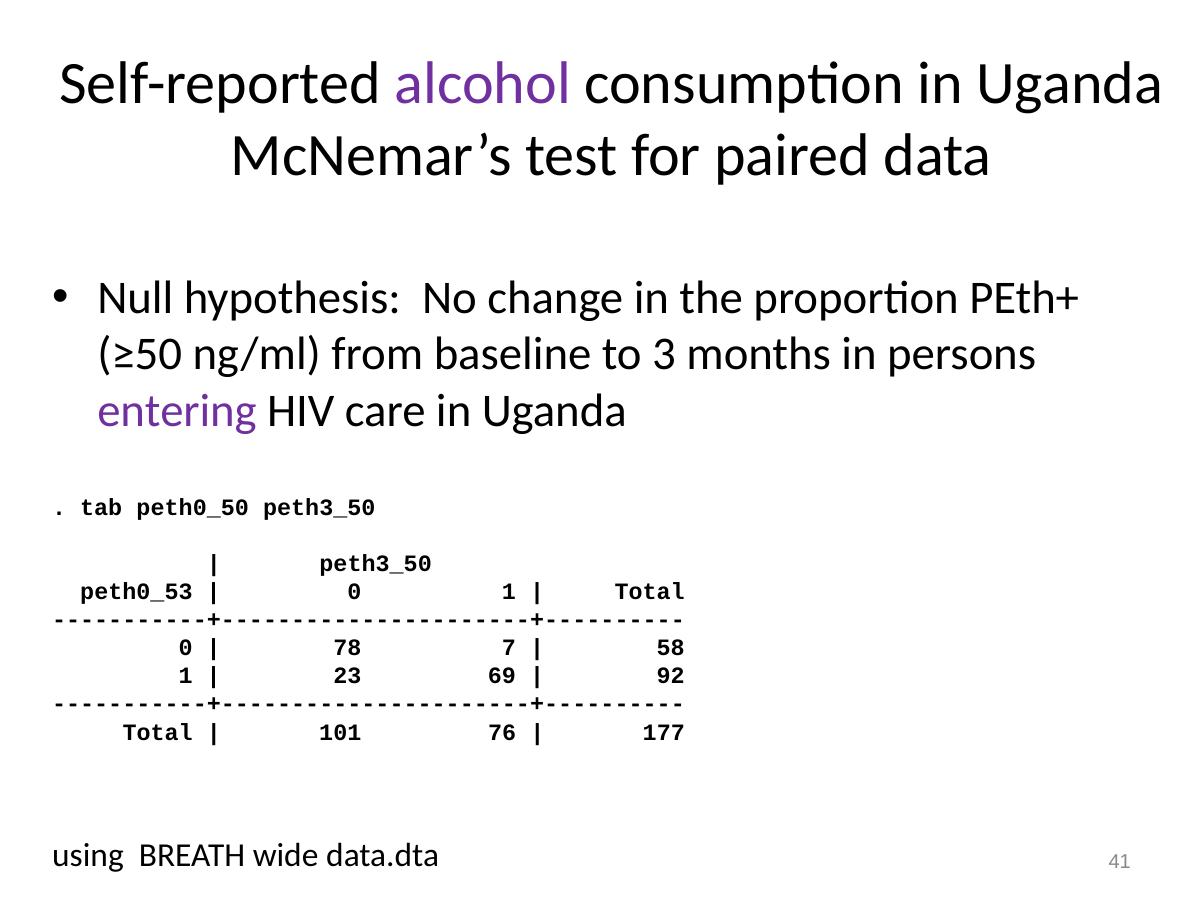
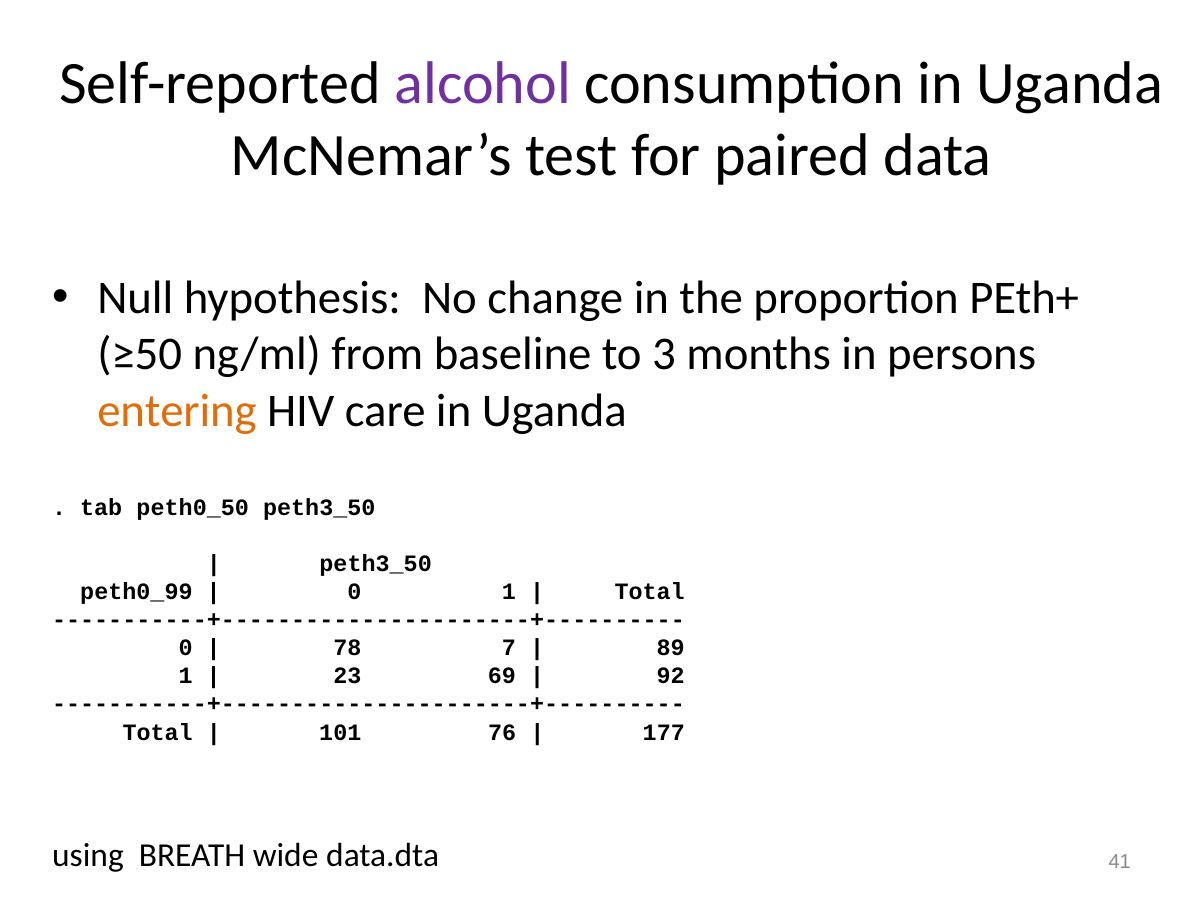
entering colour: purple -> orange (177, 410)
peth0_53: peth0_53 -> peth0_99 (136, 591)
58: 58 -> 89 (671, 647)
